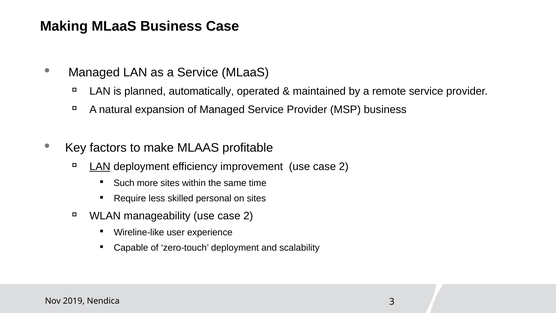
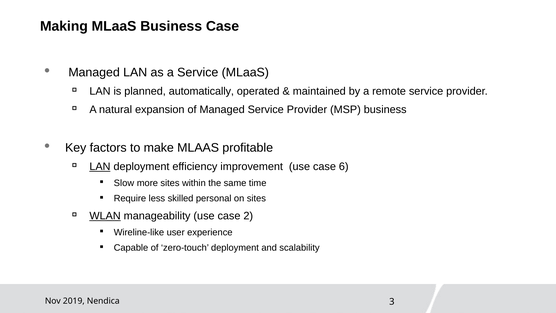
improvement use case 2: 2 -> 6 (344, 166)
Such: Such -> Slow (124, 183)
WLAN underline: none -> present (105, 216)
